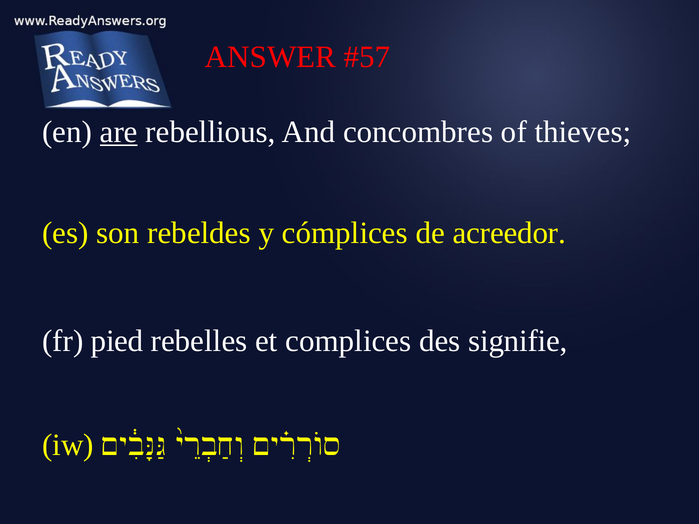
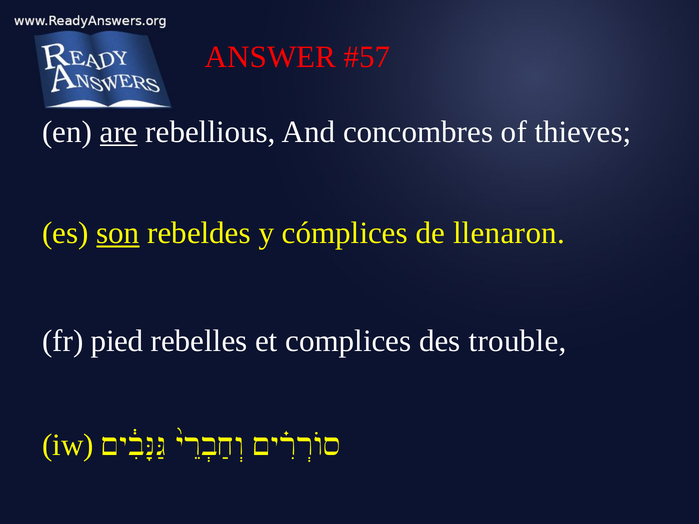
son underline: none -> present (118, 233)
acreedor: acreedor -> llenaron (509, 233)
signifie: signifie -> trouble (518, 341)
